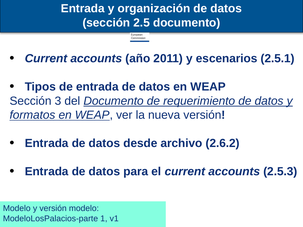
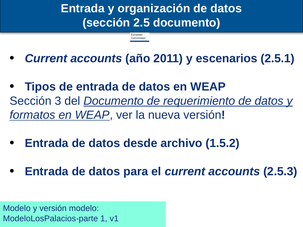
2.6.2: 2.6.2 -> 1.5.2 (223, 143)
